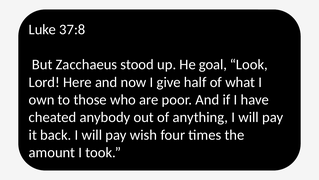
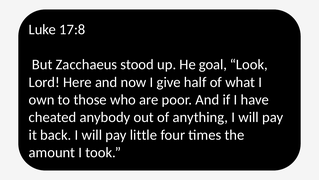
37:8: 37:8 -> 17:8 (72, 29)
wish: wish -> little (143, 135)
